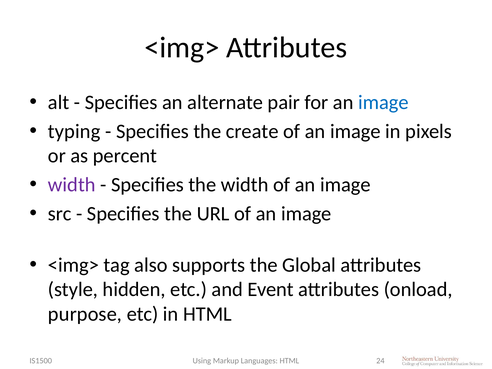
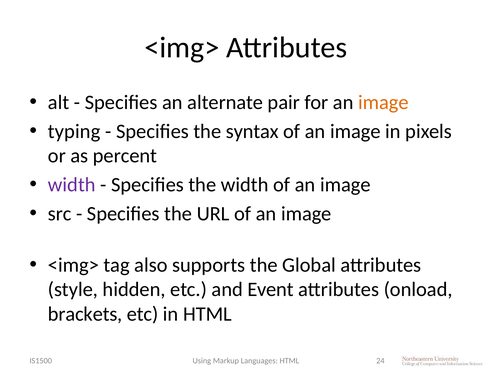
image colour: blue -> orange (383, 102)
create: create -> syntax (252, 131)
purpose: purpose -> brackets (85, 314)
